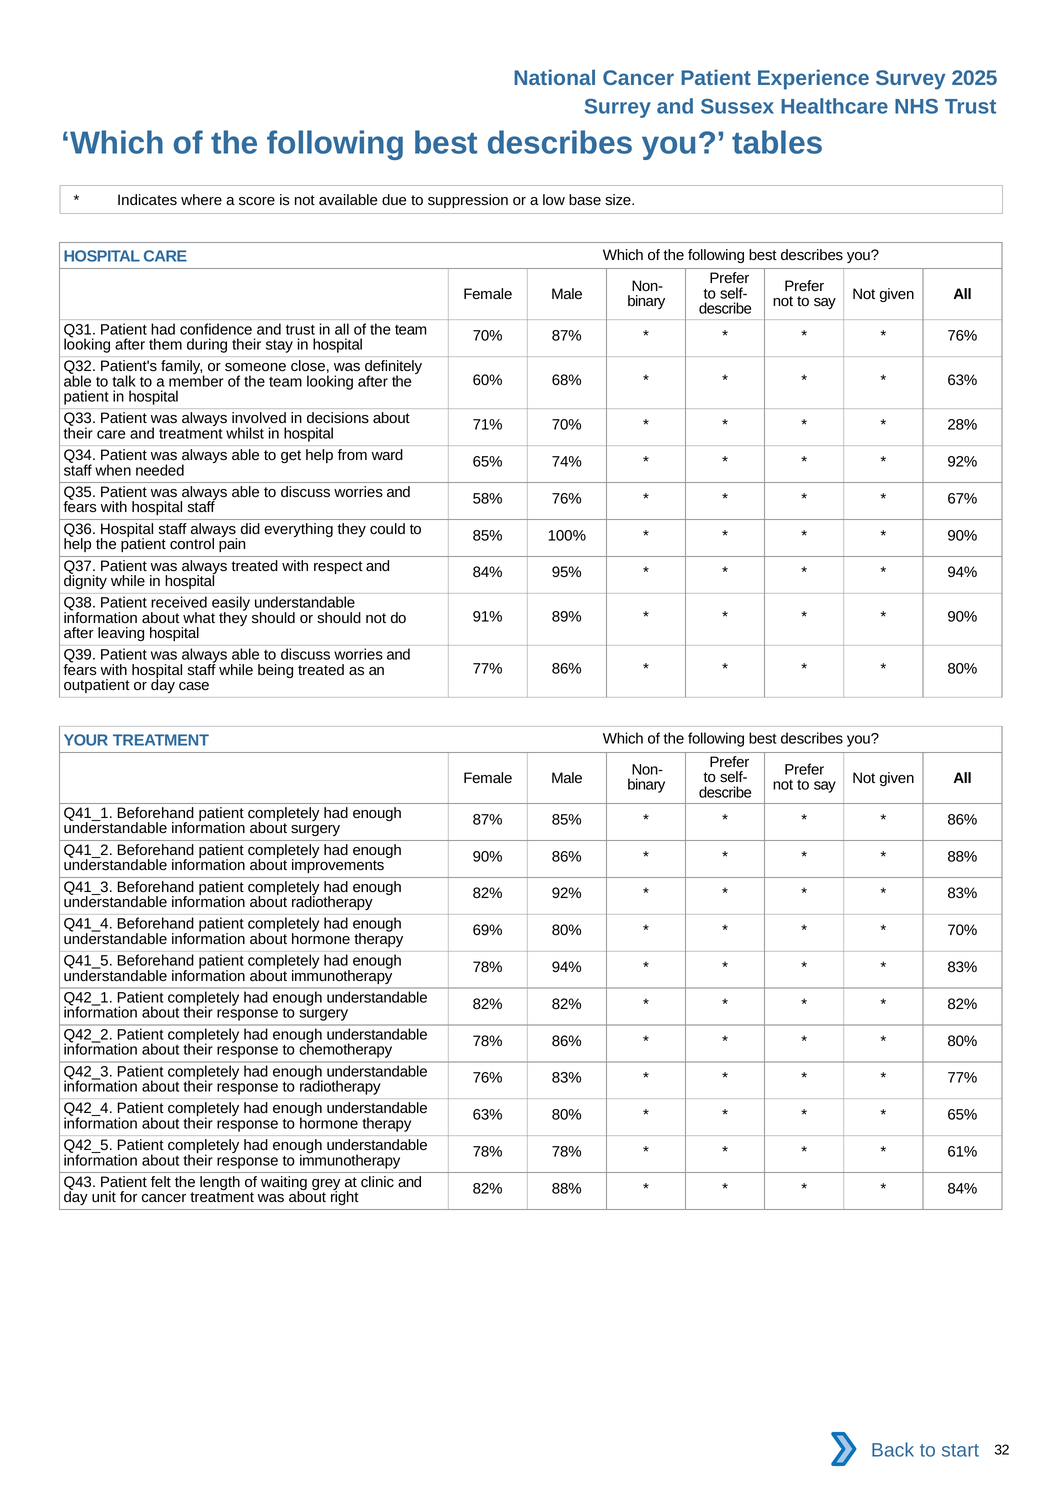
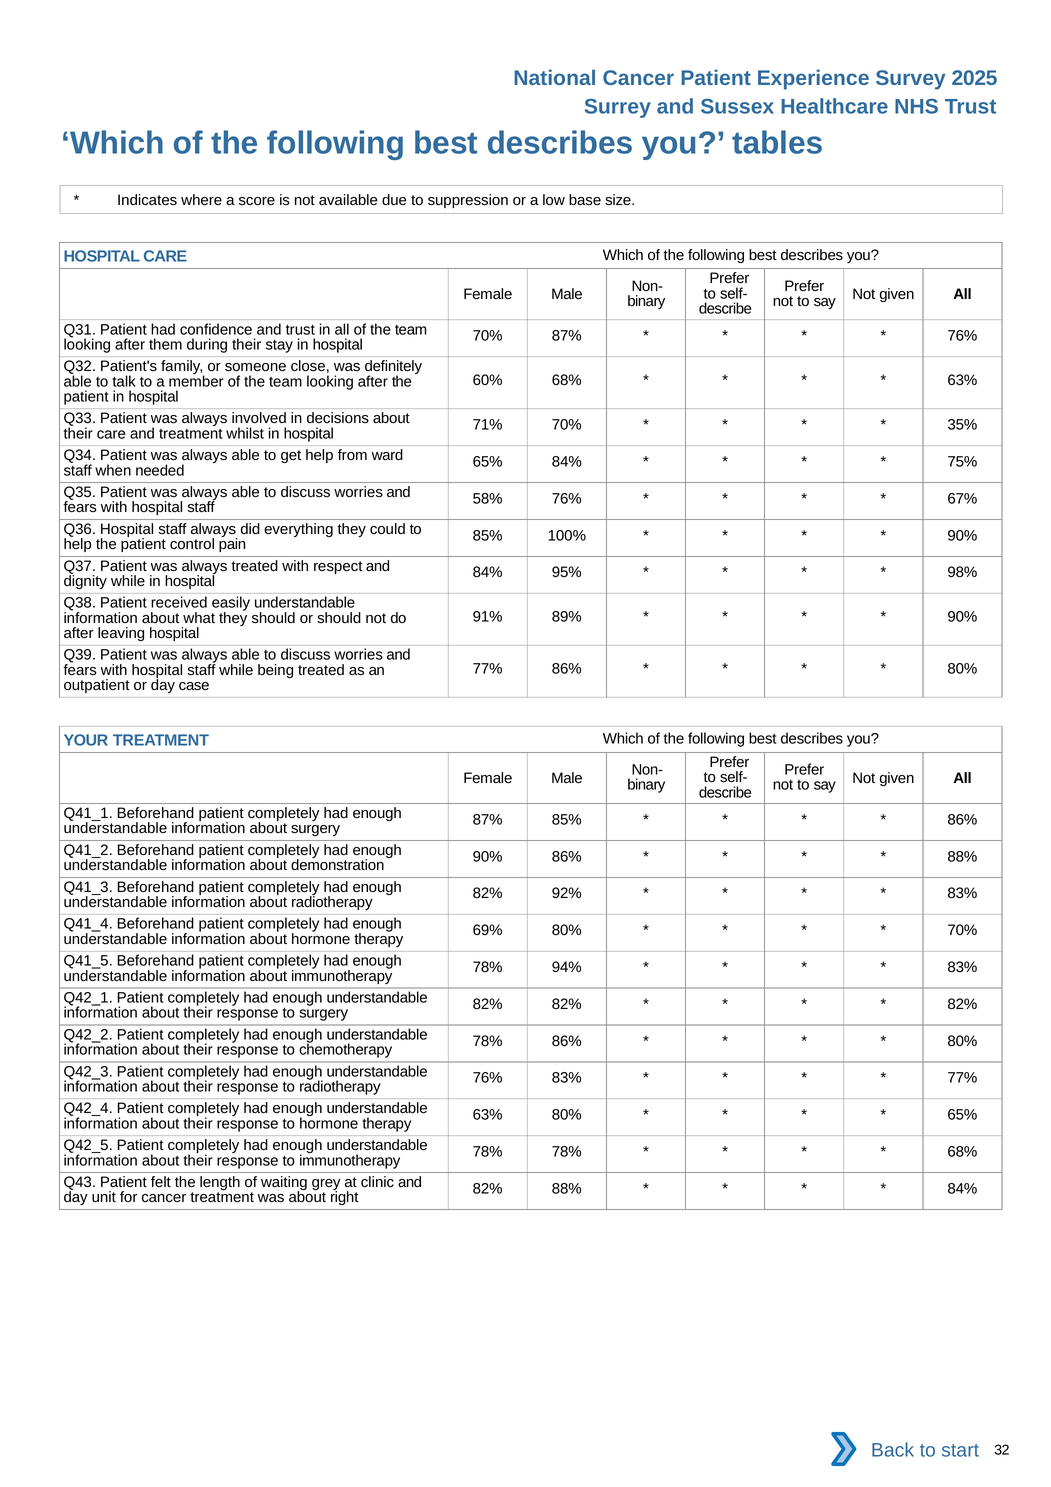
28%: 28% -> 35% (962, 425)
65% 74%: 74% -> 84% (567, 462)
92%: 92% -> 75% (962, 462)
94%: 94% -> 98% (962, 573)
improvements: improvements -> demonstration (338, 866)
61%: 61% -> 68% (962, 1152)
